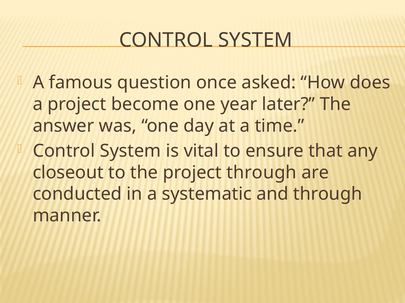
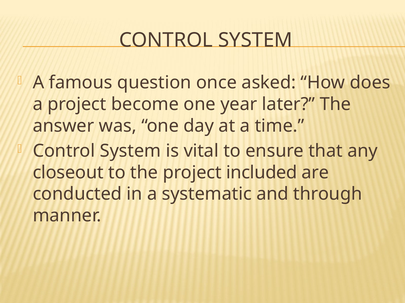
project through: through -> included (262, 173)
